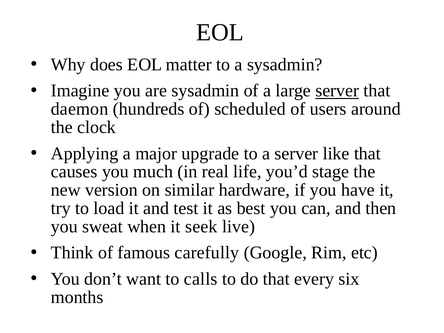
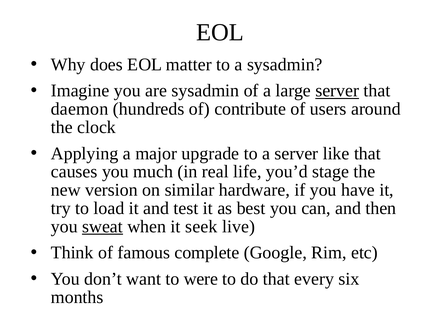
scheduled: scheduled -> contribute (250, 109)
sweat underline: none -> present (103, 226)
carefully: carefully -> complete (207, 253)
calls: calls -> were (201, 279)
